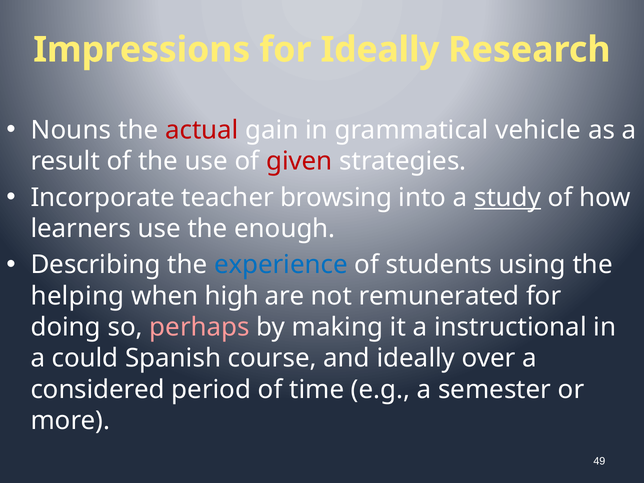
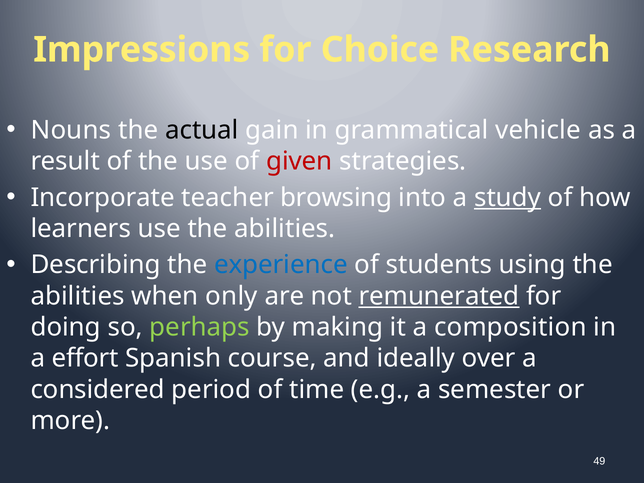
for Ideally: Ideally -> Choice (380, 50)
actual colour: red -> black (202, 130)
use the enough: enough -> abilities (285, 229)
helping: helping -> abilities (78, 296)
high: high -> only (232, 296)
remunerated underline: none -> present (439, 296)
perhaps colour: pink -> light green (200, 327)
instructional: instructional -> composition (510, 327)
could: could -> effort (85, 358)
